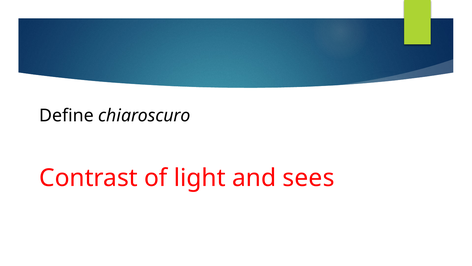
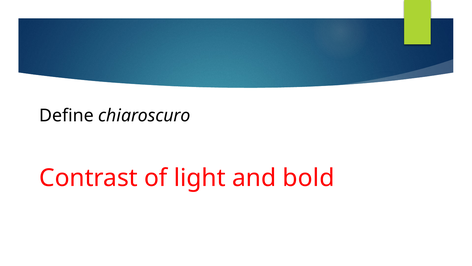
sees: sees -> bold (309, 178)
